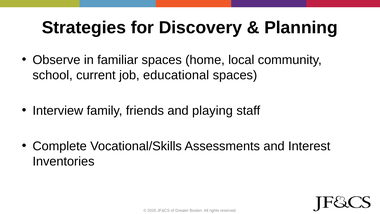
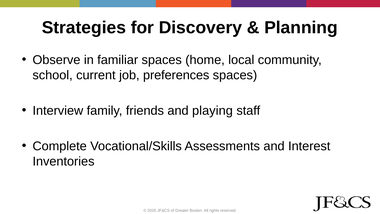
educational: educational -> preferences (176, 75)
